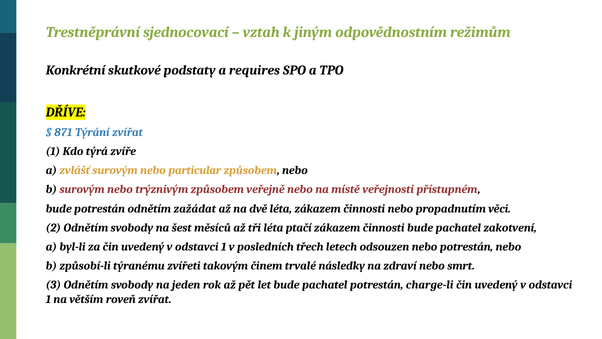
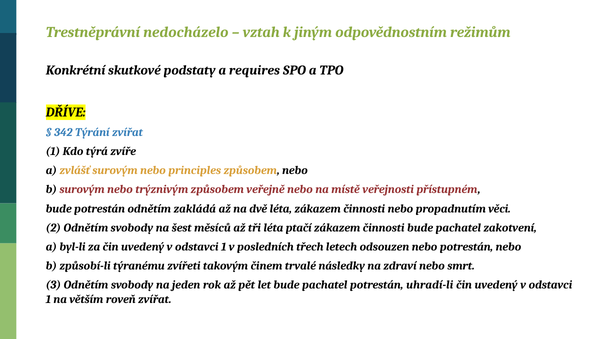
sjednocovací: sjednocovací -> nedocházelo (186, 32)
871: 871 -> 342 (63, 132)
particular: particular -> principles (195, 170)
zažádat: zažádat -> zakládá (195, 208)
charge-li: charge-li -> uhradí-li (430, 285)
